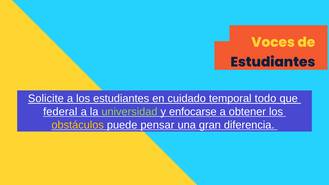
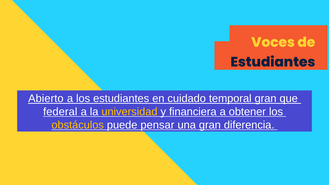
Solicite: Solicite -> Abierto (46, 99)
temporal todo: todo -> gran (266, 99)
universidad colour: light green -> yellow (129, 112)
enfocarse: enfocarse -> financiera (193, 112)
